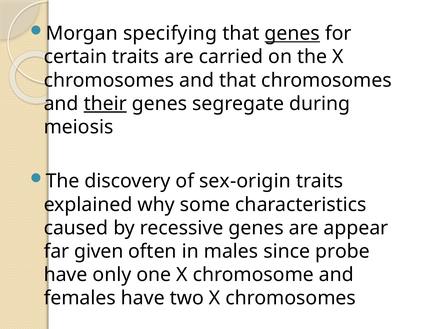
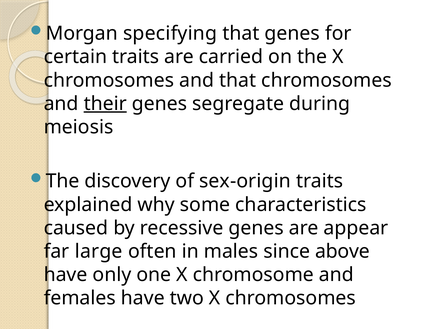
genes underline: present -> none (292, 33)
given: given -> large (99, 251)
probe: probe -> above (342, 251)
